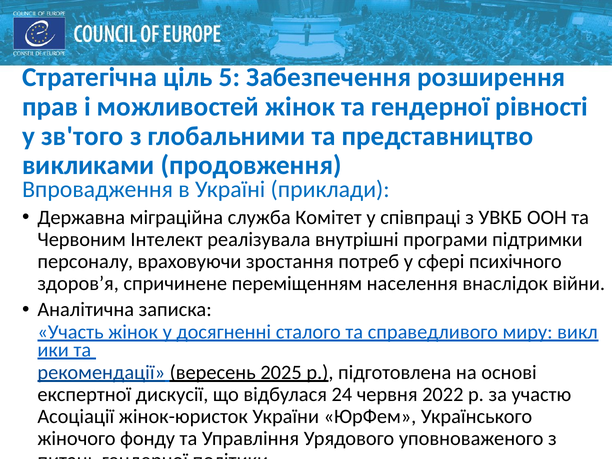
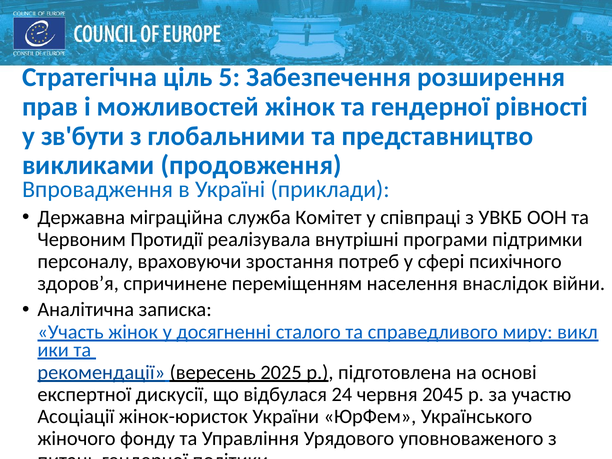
зв'того: зв'того -> зв'бути (83, 136)
Інтелект: Інтелект -> Протидії (167, 239)
2022: 2022 -> 2045 (443, 394)
